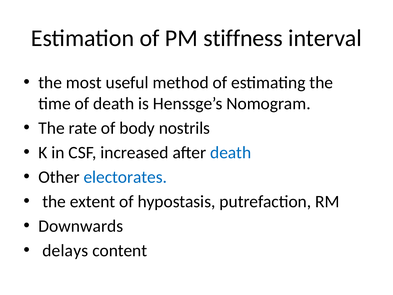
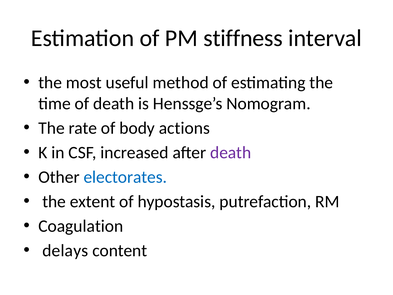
nostrils: nostrils -> actions (184, 128)
death colour: blue -> purple (231, 152)
Downwards: Downwards -> Coagulation (81, 226)
